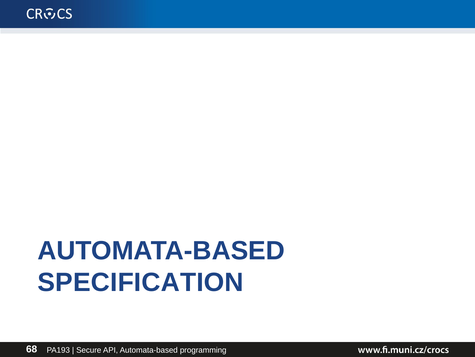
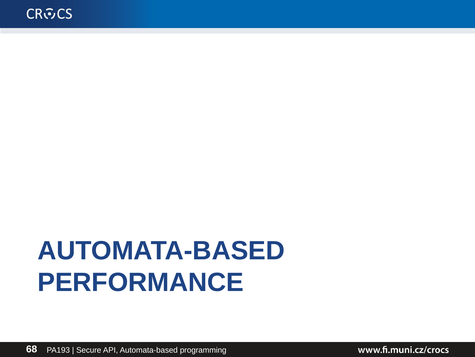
SPECIFICATION: SPECIFICATION -> PERFORMANCE (141, 282)
